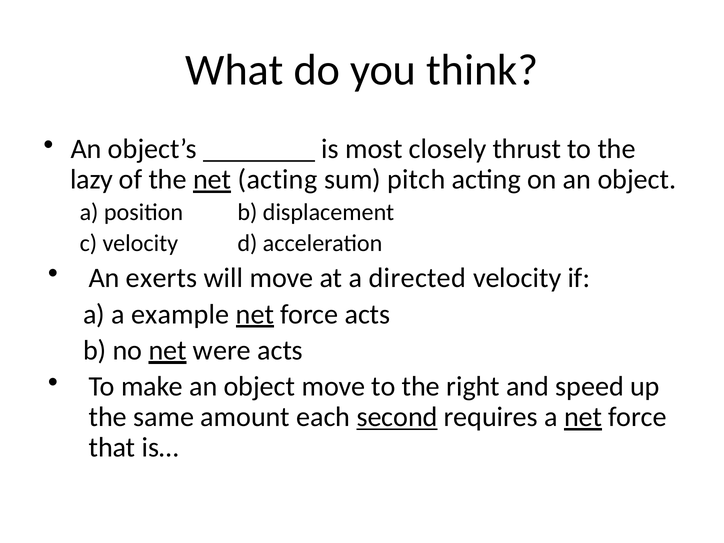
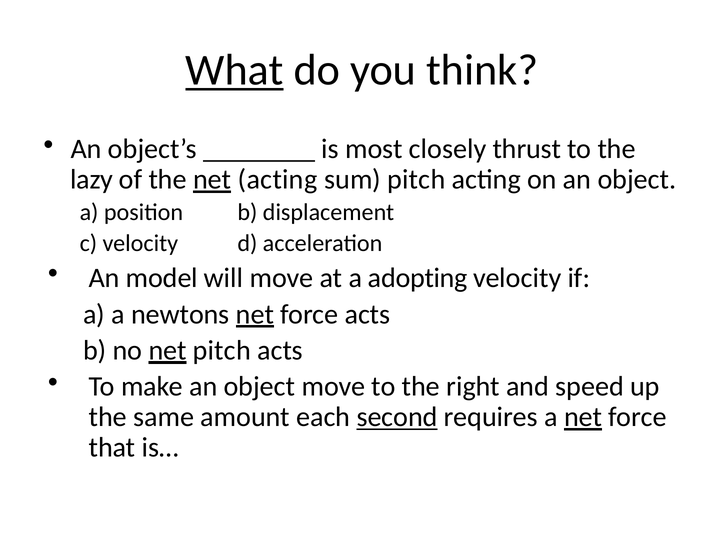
What underline: none -> present (234, 70)
exerts: exerts -> model (162, 278)
directed: directed -> adopting (418, 278)
example: example -> newtons (180, 314)
net were: were -> pitch (222, 350)
